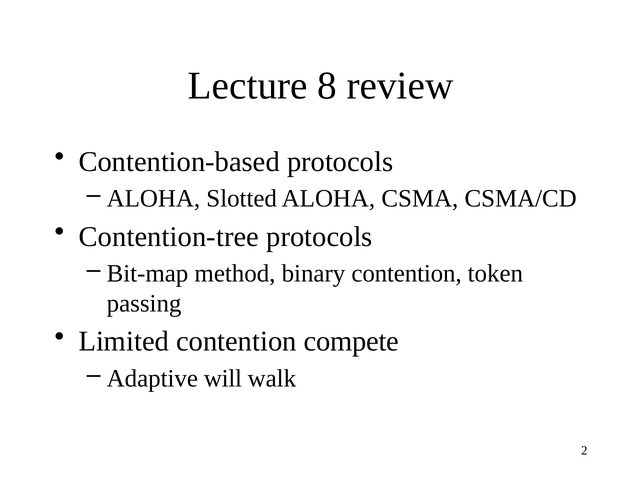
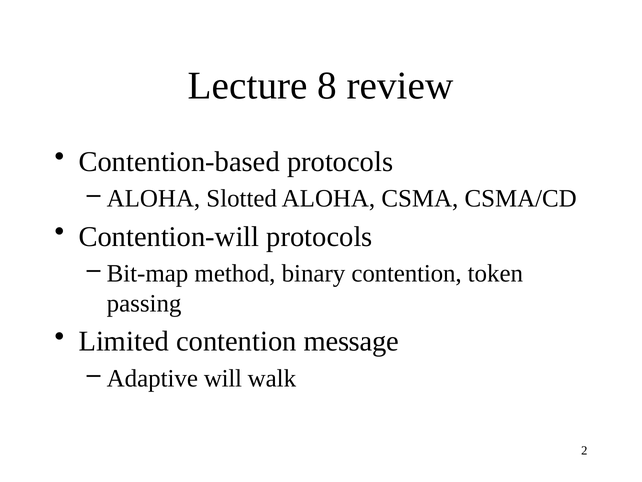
Contention-tree: Contention-tree -> Contention-will (169, 236)
compete: compete -> message (351, 341)
